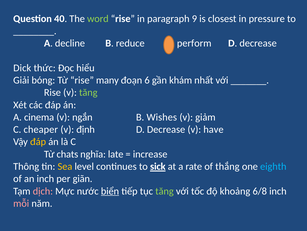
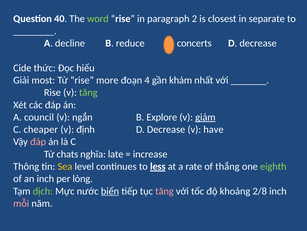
9: 9 -> 2 (194, 19)
pressure: pressure -> separate (267, 19)
perform: perform -> concerts (194, 43)
Dick: Dick -> Cide (22, 68)
bóng: bóng -> most (43, 80)
many: many -> more (107, 80)
6: 6 -> 4 (147, 80)
cinema: cinema -> council (39, 117)
Wishes: Wishes -> Explore (162, 117)
giảm underline: none -> present (205, 117)
đáp colour: yellow -> pink (38, 141)
sick: sick -> less (158, 166)
eighth colour: light blue -> light green (273, 166)
giãn: giãn -> lòng (83, 178)
dịch colour: pink -> light green (43, 191)
tăng colour: light green -> pink (164, 191)
6/8: 6/8 -> 2/8 (260, 191)
